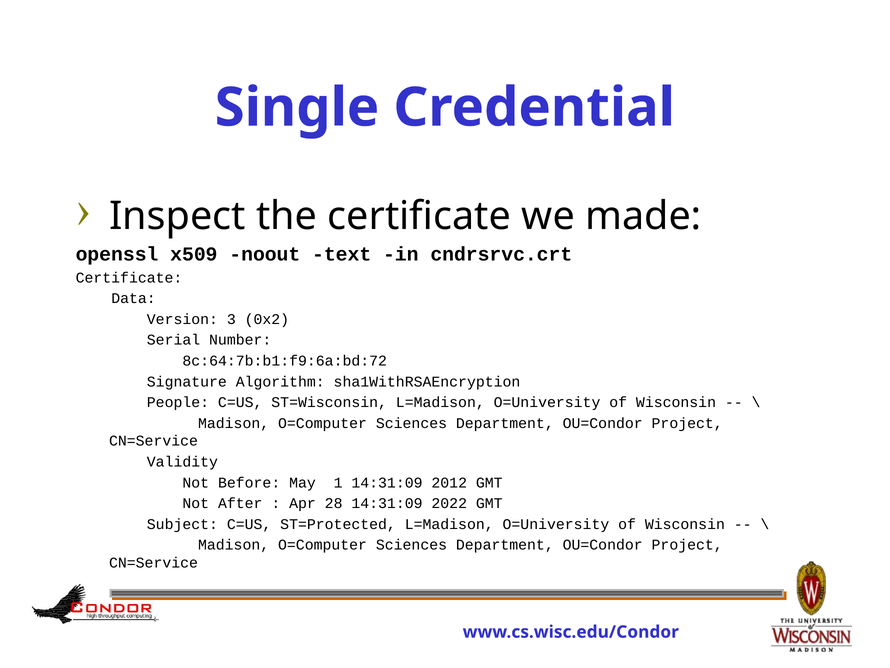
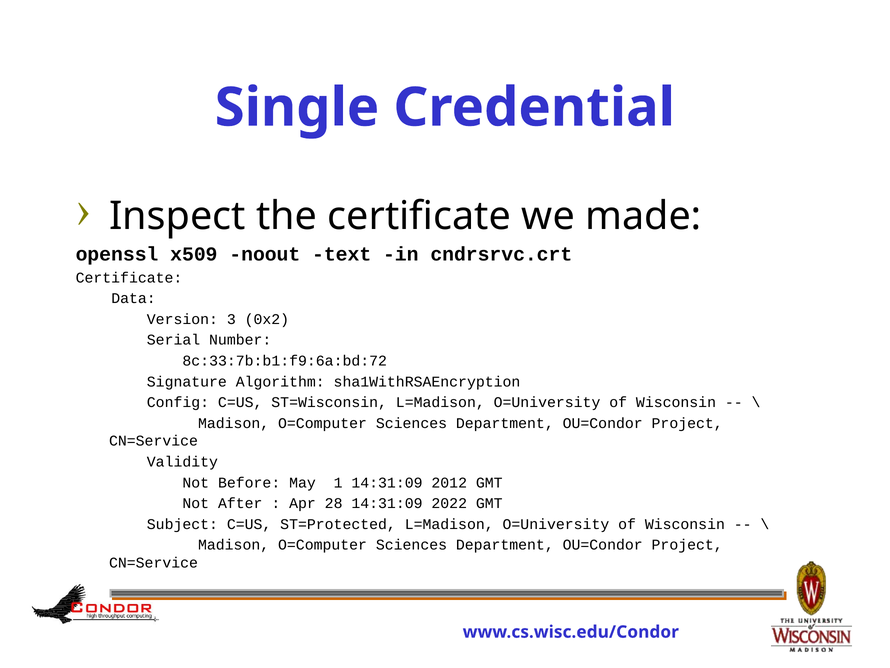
8c:64:7b:b1:f9:6a:bd:72: 8c:64:7b:b1:f9:6a:bd:72 -> 8c:33:7b:b1:f9:6a:bd:72 (285, 361)
People: People -> Config (178, 402)
